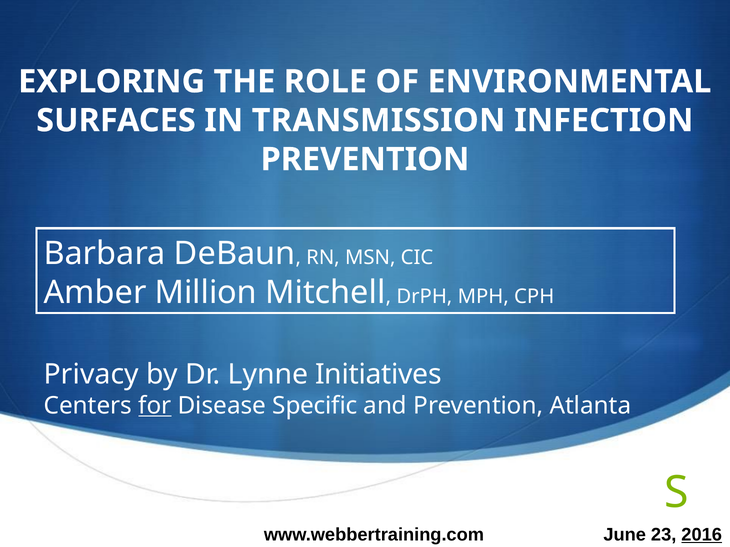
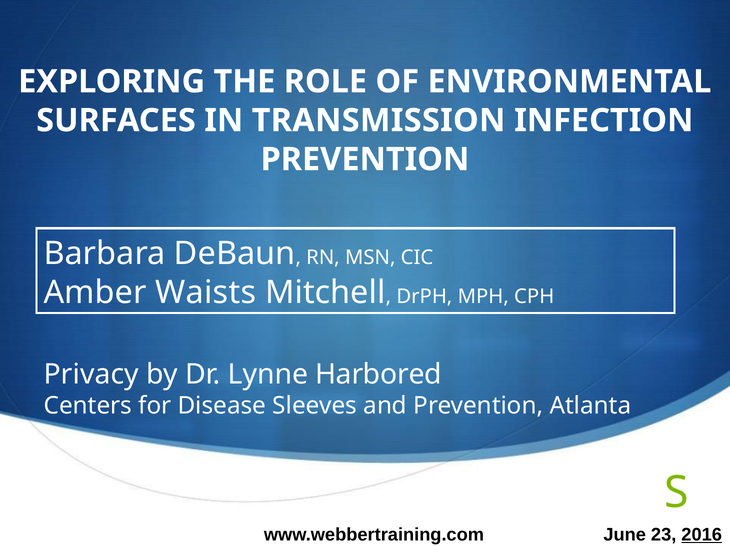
Million: Million -> Waists (206, 293)
Initiatives: Initiatives -> Harbored (378, 375)
for underline: present -> none (155, 406)
Specific: Specific -> Sleeves (315, 406)
